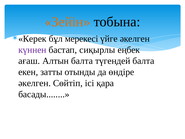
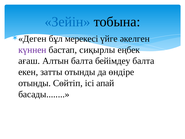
Зейін colour: orange -> blue (67, 22)
Керек: Керек -> Деген (32, 39)
түгендей: түгендей -> бейімдеу (113, 61)
әкелген: әкелген -> отынды (35, 83)
қара: қара -> апай (105, 83)
